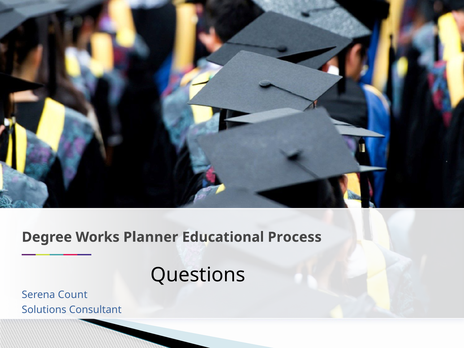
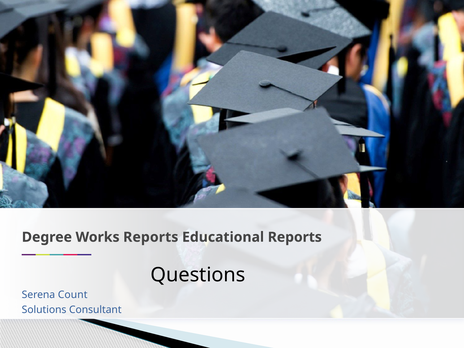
Works Planner: Planner -> Reports (151, 237)
Educational Process: Process -> Reports (295, 237)
